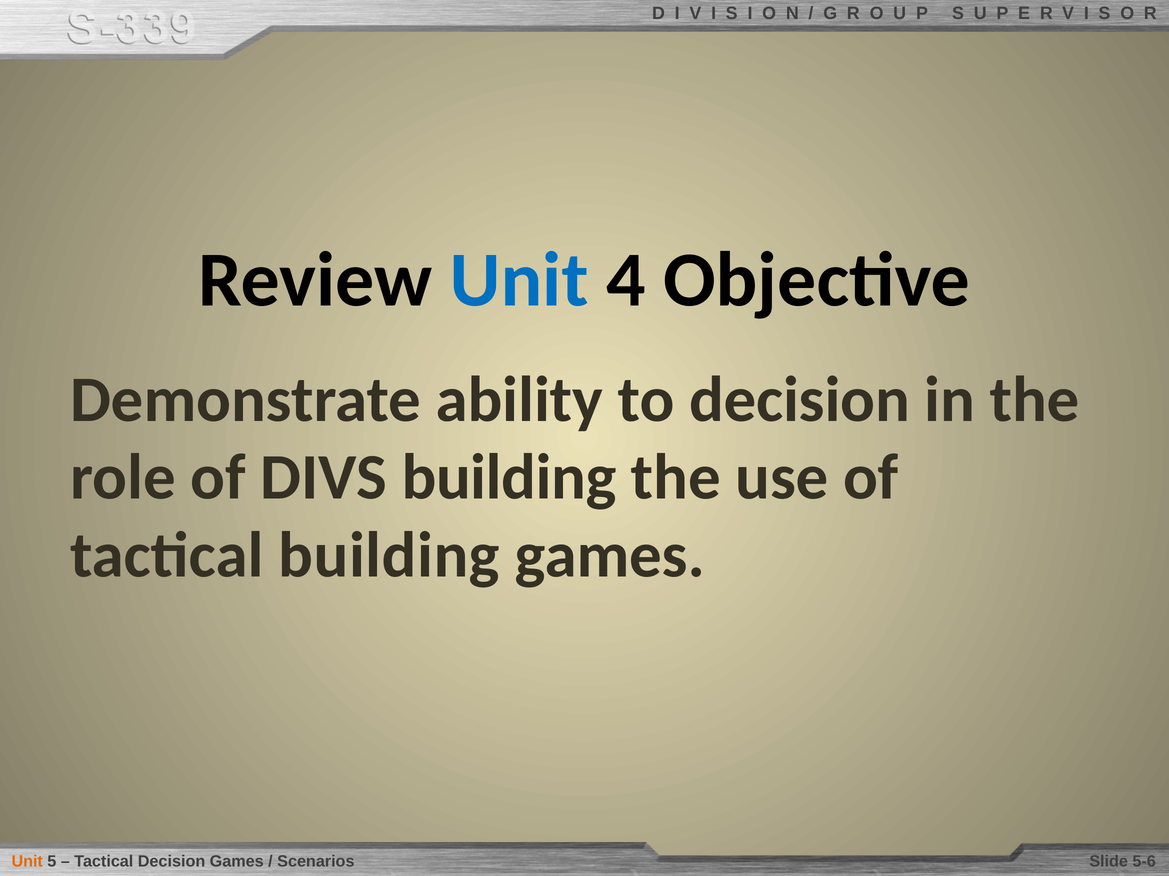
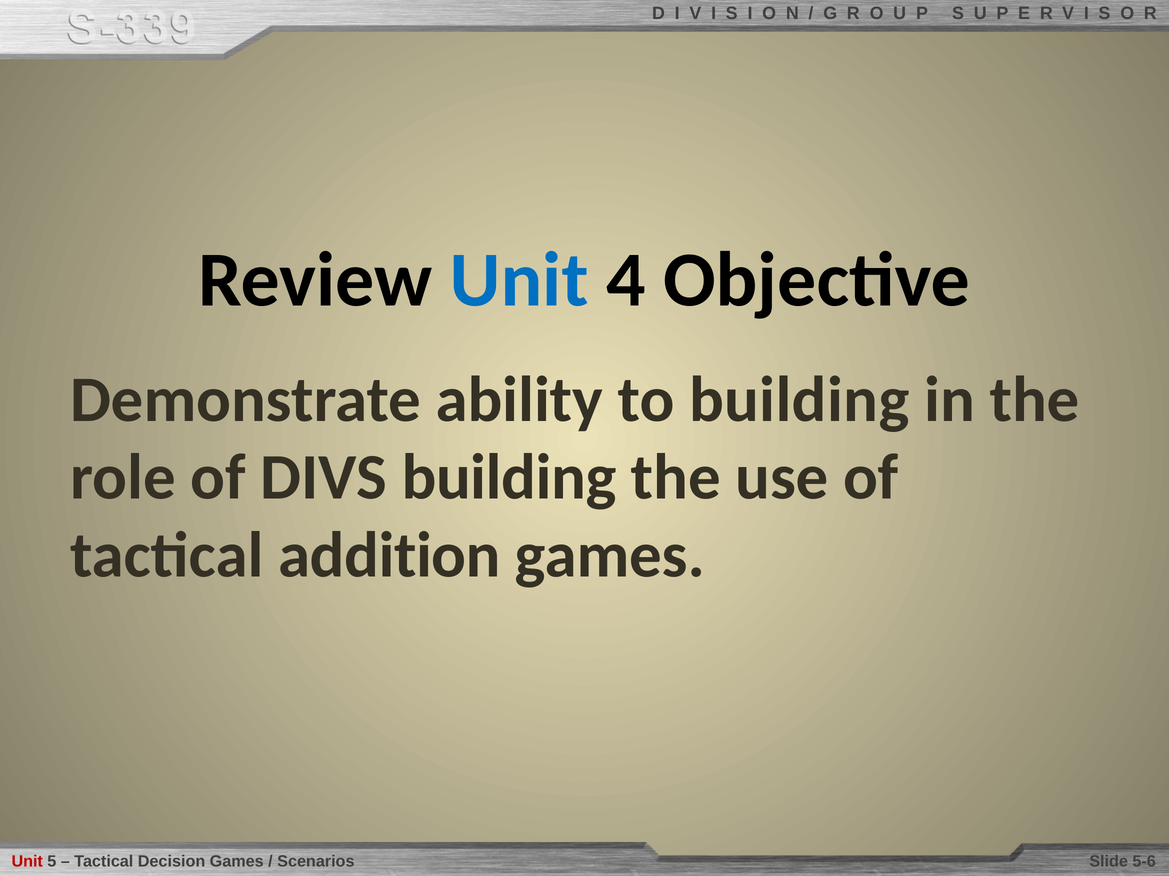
to decision: decision -> building (799, 400)
tactical building: building -> addition (390, 556)
Unit colour: orange -> red (27, 862)
